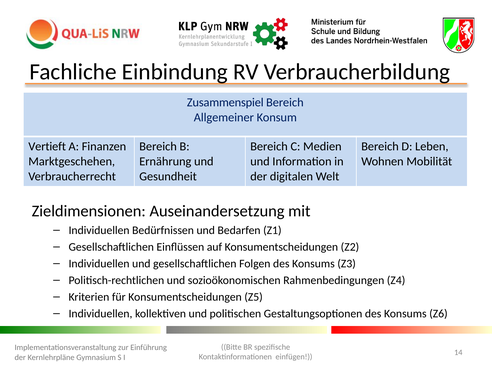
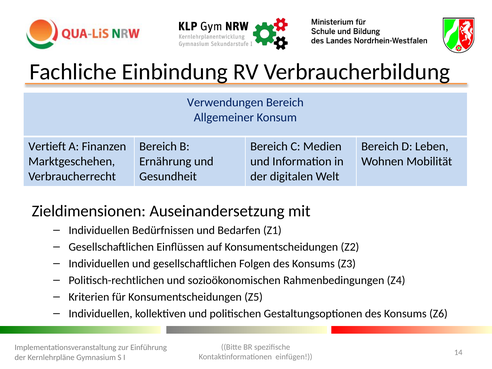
Zusammenspiel: Zusammenspiel -> Verwendungen (225, 102)
